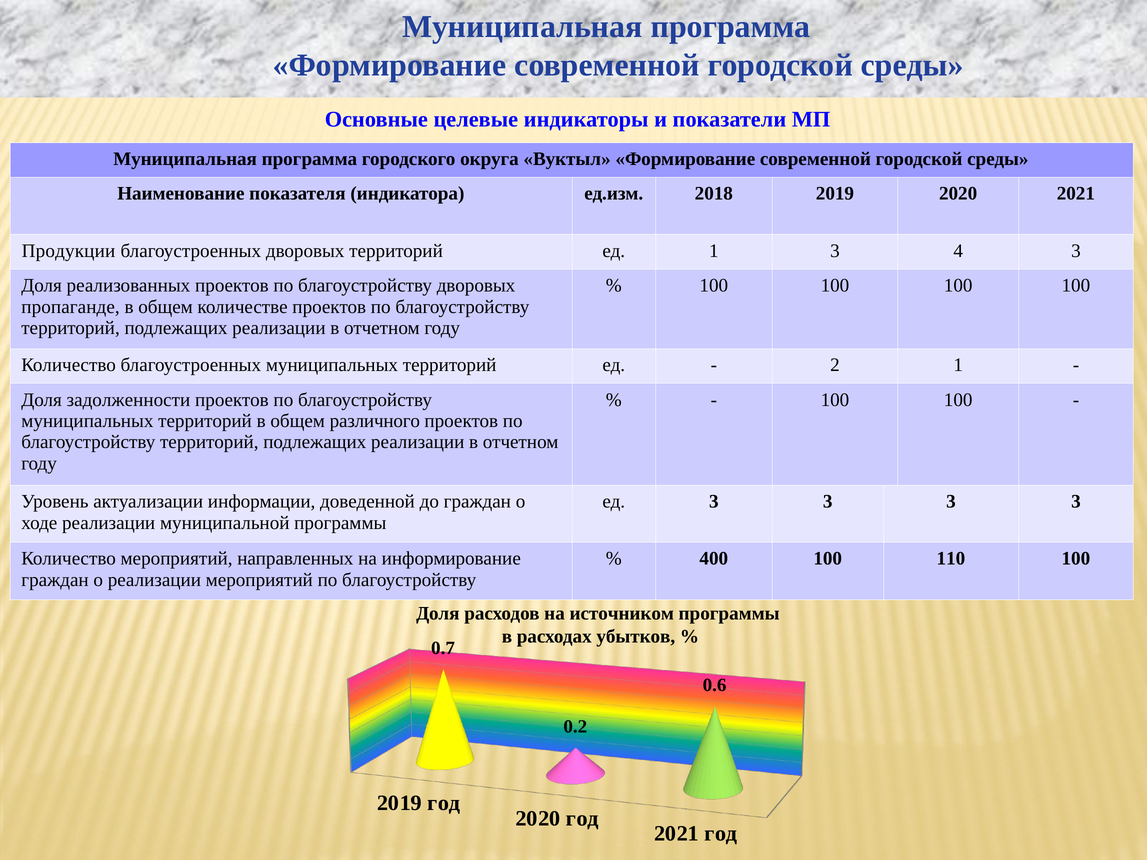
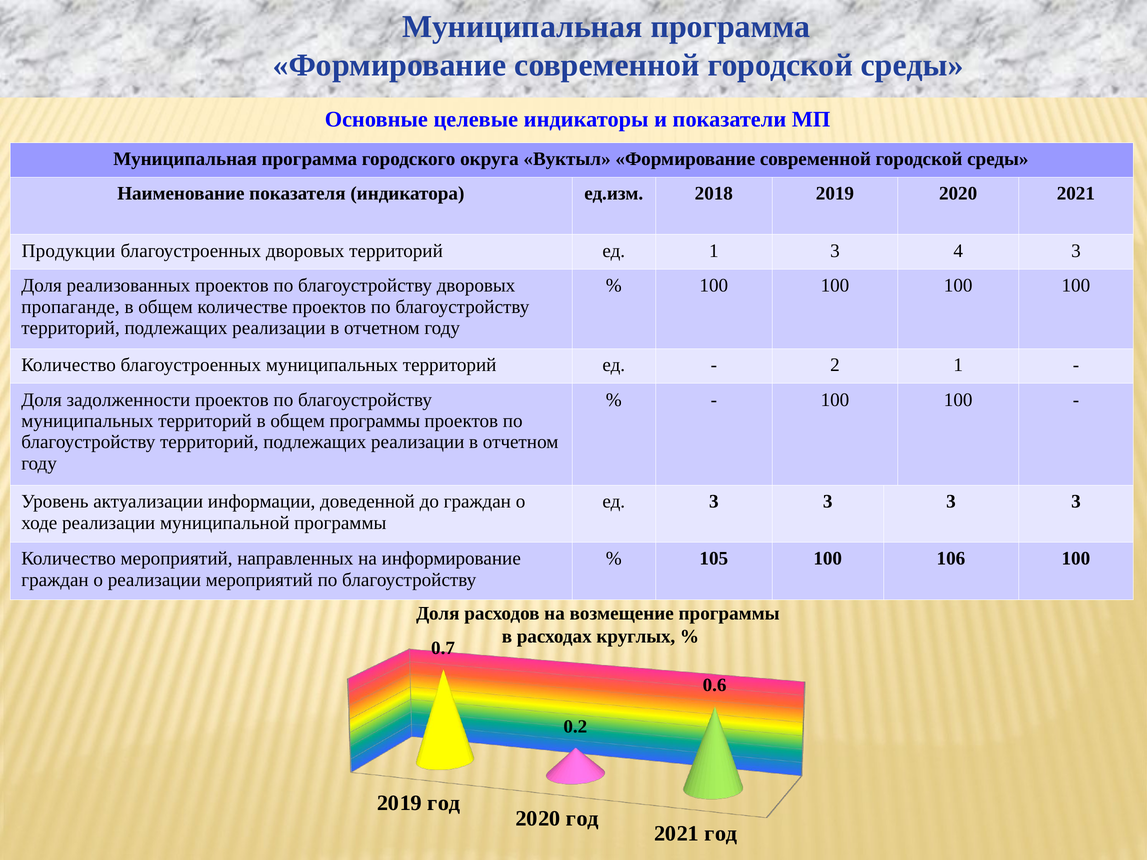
общем различного: различного -> программы (375, 421)
400: 400 -> 105 (714, 559)
110: 110 -> 106 (951, 559)
источником: источником -> возмещение (622, 614)
убытков: убытков -> круглых (636, 637)
